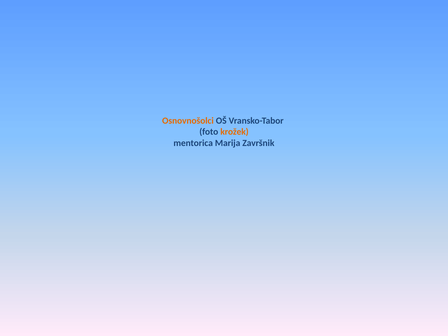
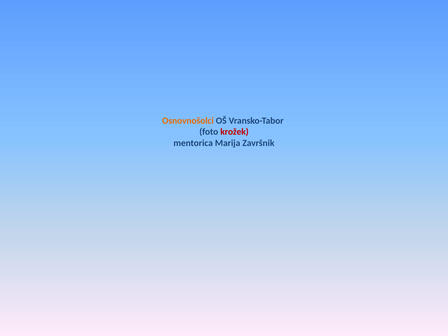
krožek colour: orange -> red (234, 132)
